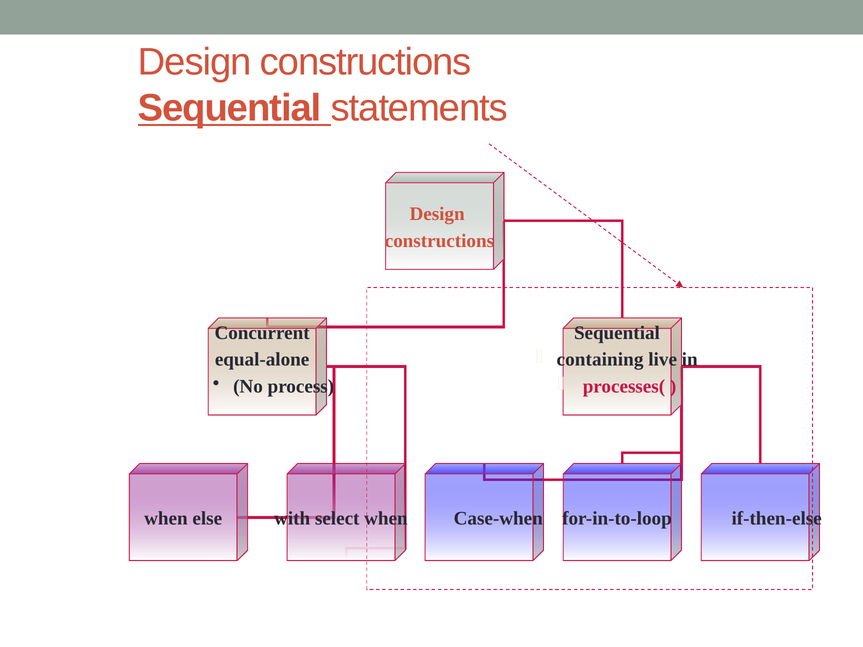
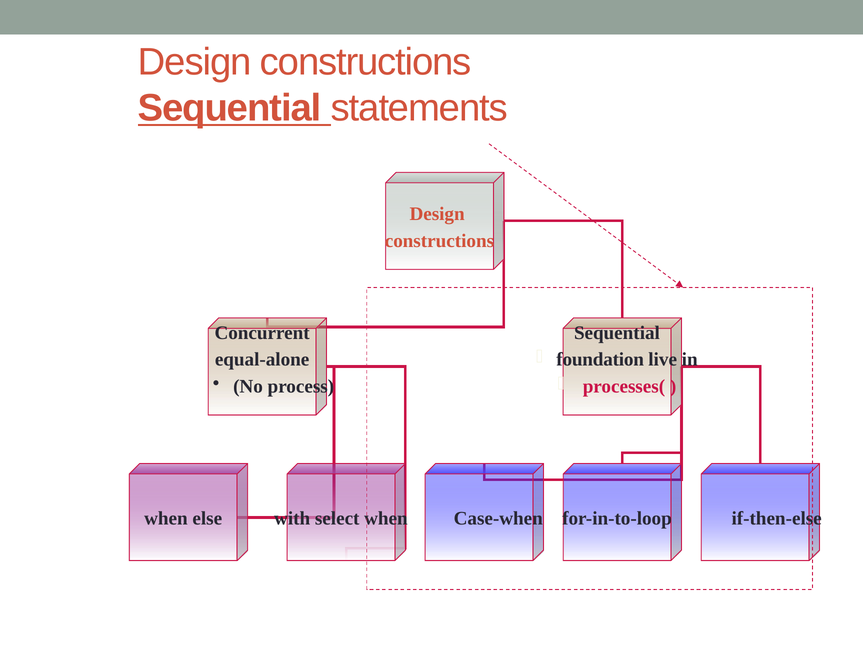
containing: containing -> foundation (600, 360)
